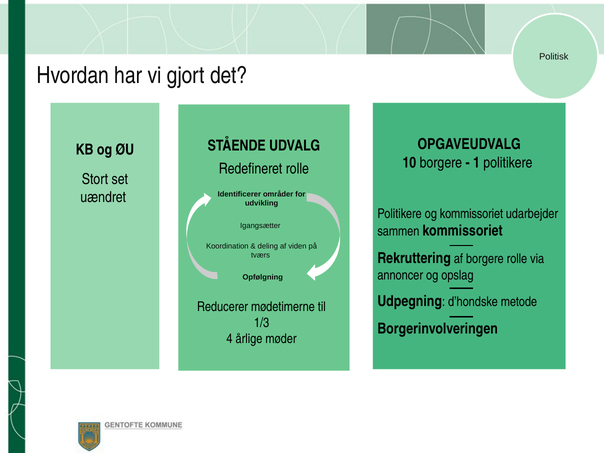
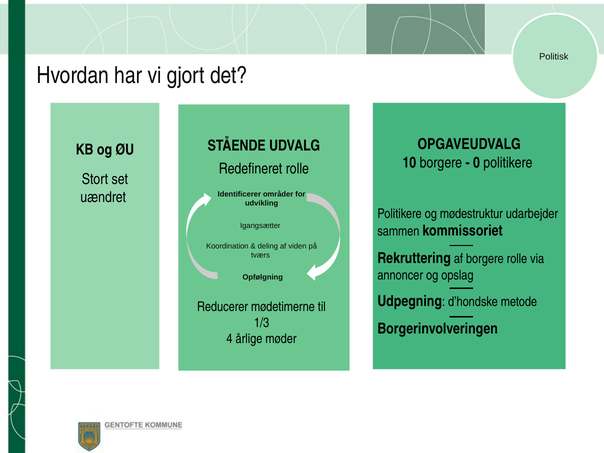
1: 1 -> 0 (477, 163)
og kommissoriet: kommissoriet -> mødestruktur (471, 214)
